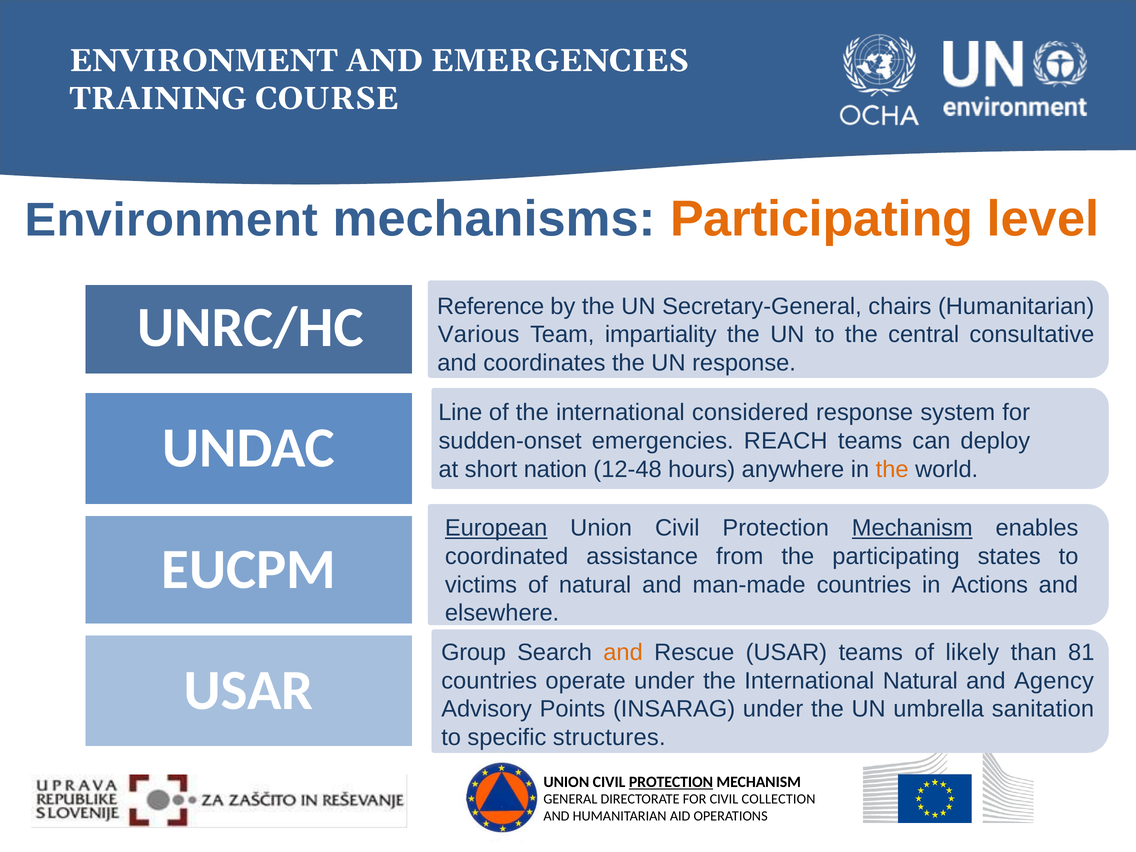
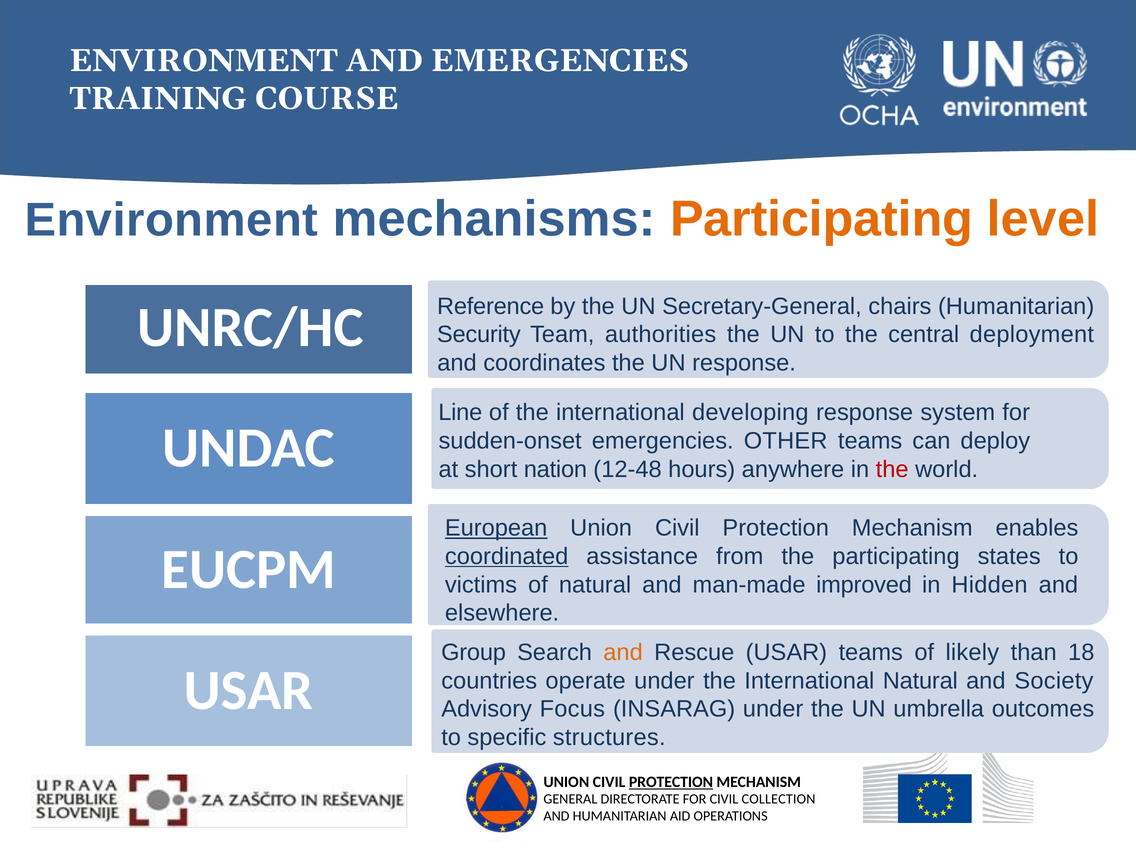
Various: Various -> Security (479, 335)
impartiality: impartiality -> authorities (661, 335)
consultative: consultative -> deployment (1032, 335)
considered: considered -> developing (750, 413)
REACH: REACH -> OTHER (786, 441)
the colour: orange -> red (892, 469)
Mechanism underline: present -> none (912, 528)
coordinated underline: none -> present (507, 556)
man-made countries: countries -> improved (864, 585)
Actions: Actions -> Hidden (990, 585)
81: 81 -> 18 (1081, 652)
Agency: Agency -> Society (1054, 681)
Points: Points -> Focus (572, 709)
sanitation: sanitation -> outcomes (1043, 709)
